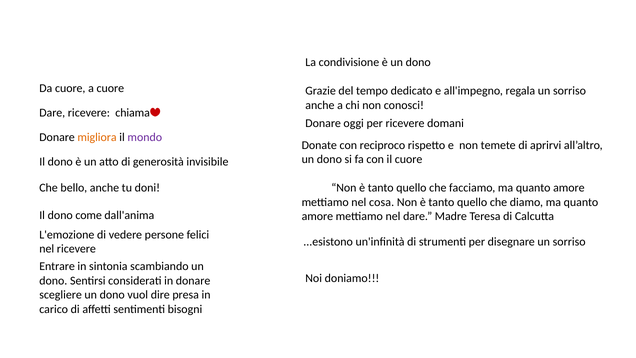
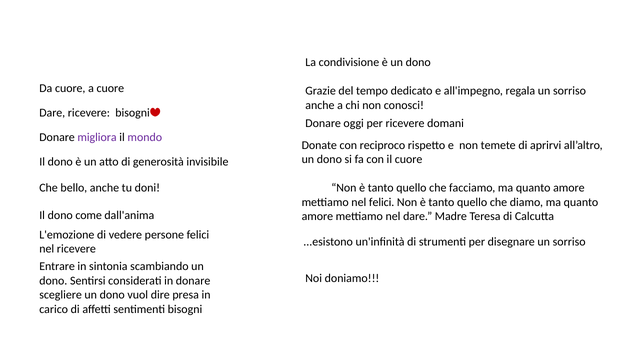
ricevere chiama: chiama -> bisogni (133, 113)
migliora colour: orange -> purple (97, 137)
nel cosa: cosa -> felici (382, 202)
